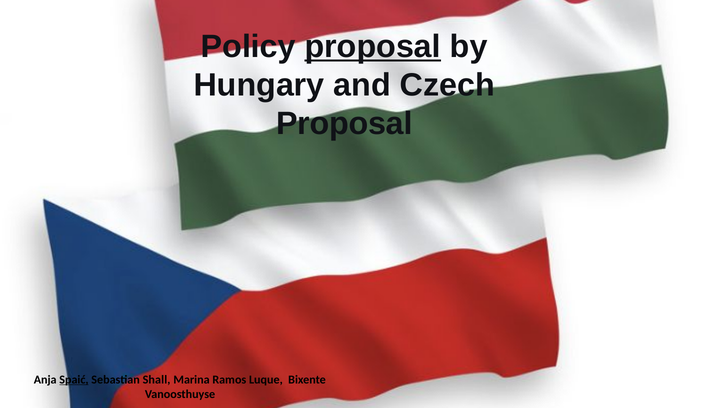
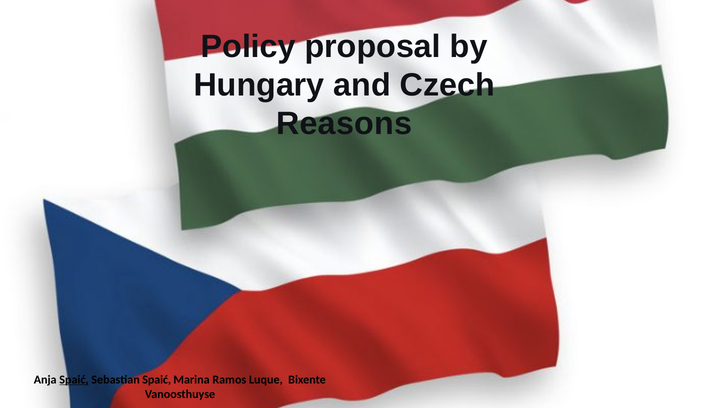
proposal underline: present -> none (373, 46)
Proposal: Proposal -> Reasons (344, 124)
Sebastian Shall: Shall -> Spaić (157, 380)
